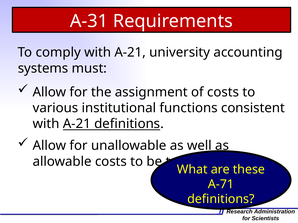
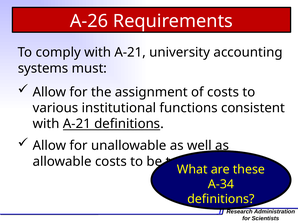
A-31: A-31 -> A-26 (89, 21)
A-71: A-71 -> A-34 (221, 185)
